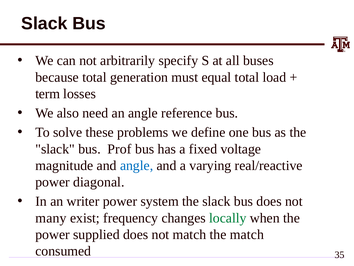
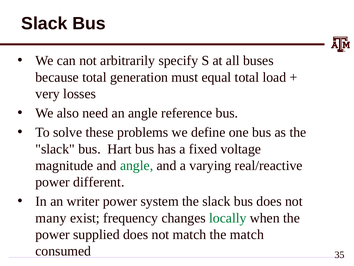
term: term -> very (48, 94)
Prof: Prof -> Hart (120, 149)
angle colour: blue -> green (137, 165)
diagonal: diagonal -> different (99, 182)
